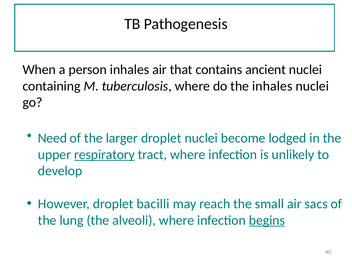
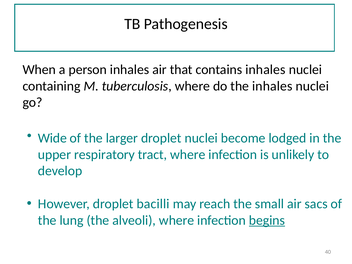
contains ancient: ancient -> inhales (265, 70)
Need: Need -> Wide (52, 138)
respiratory underline: present -> none (104, 155)
